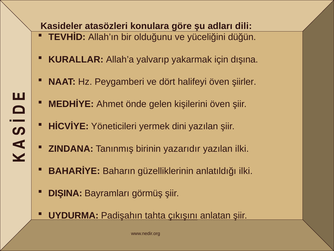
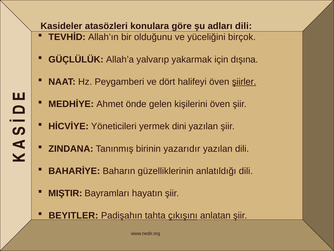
düğün: düğün -> birçok (242, 37)
KURALLAR: KURALLAR -> GÜÇLÜLÜK (76, 59)
şiirler underline: none -> present (244, 82)
yazılan ilki: ilki -> dili (242, 148)
anlatıldığı ilki: ilki -> dili (246, 171)
DIŞINA: DIŞINA -> MIŞTIR (65, 193)
görmüş: görmüş -> hayatın (147, 193)
UYDURMA: UYDURMA -> BEYITLER (73, 215)
